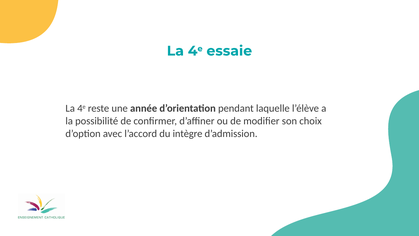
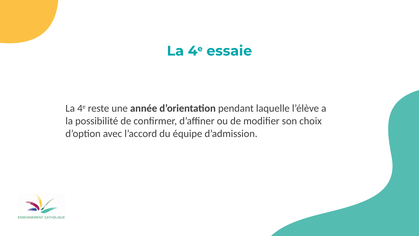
intègre: intègre -> équipe (188, 133)
